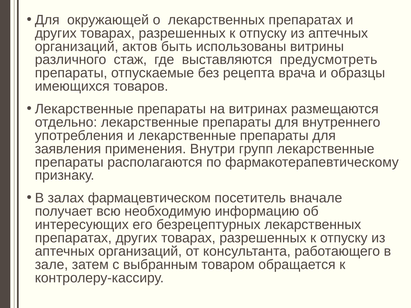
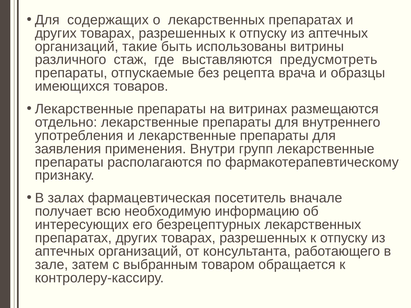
окружающей: окружающей -> содержащих (108, 20)
актов: актов -> такие (140, 47)
фармацевтическом: фармацевтическом -> фармацевтическая (149, 198)
